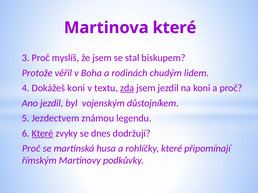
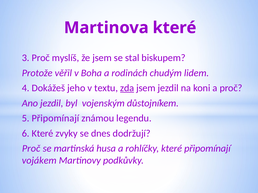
Dokážeš koni: koni -> jeho (76, 88)
5 Jezdectvem: Jezdectvem -> Připomínají (55, 119)
Které underline: present -> none (43, 134)
římským: římským -> vojákem (39, 161)
